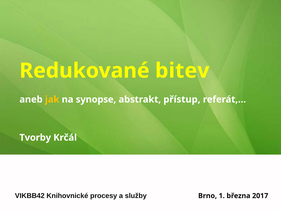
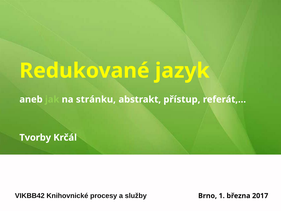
bitev: bitev -> jazyk (182, 71)
jak colour: yellow -> light green (52, 99)
synopse: synopse -> stránku (96, 99)
